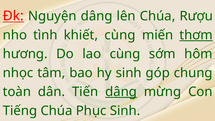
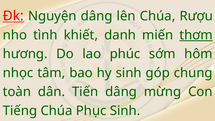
khiết cùng: cùng -> danh (120, 35)
lao cùng: cùng -> phúc (125, 54)
dâng underline: present -> none (121, 92)
